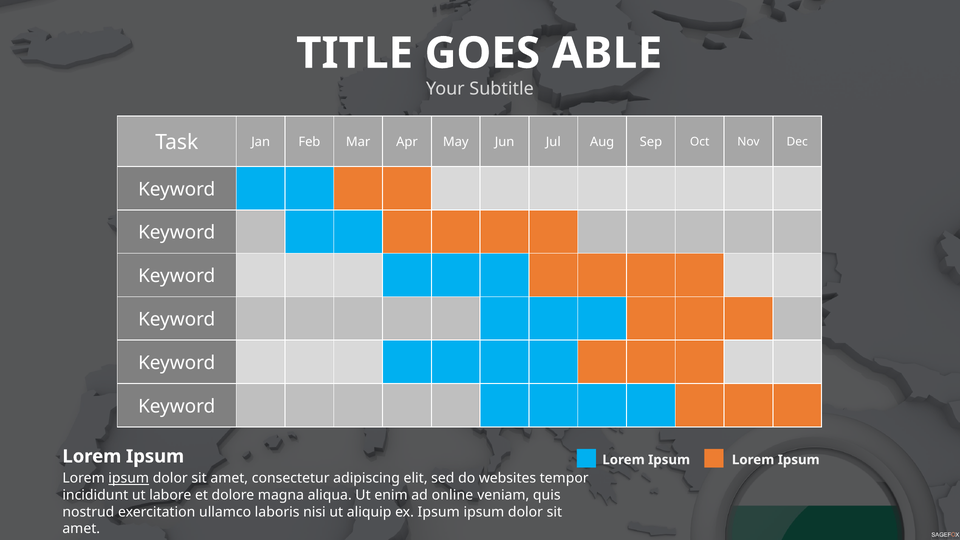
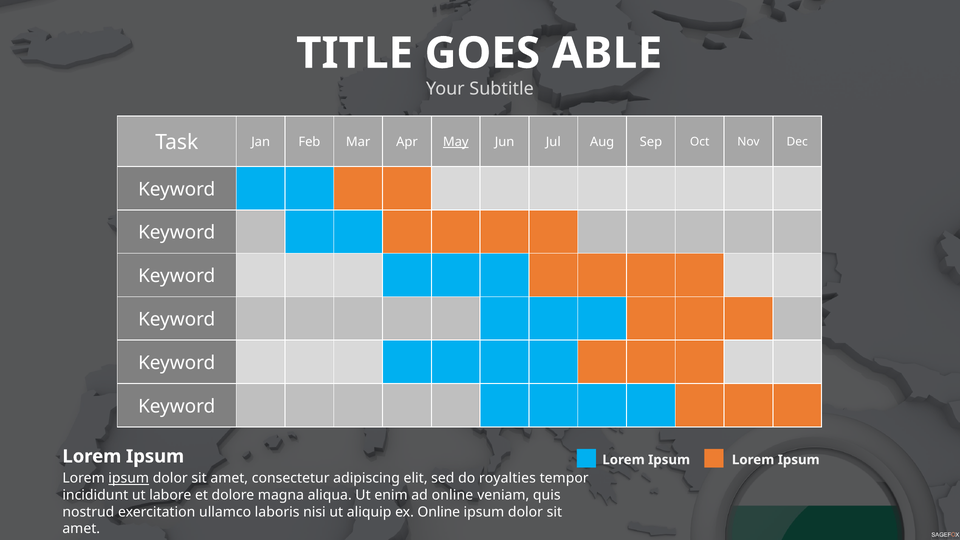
May underline: none -> present (456, 142)
websites: websites -> royalties (507, 478)
ex Ipsum: Ipsum -> Online (439, 512)
